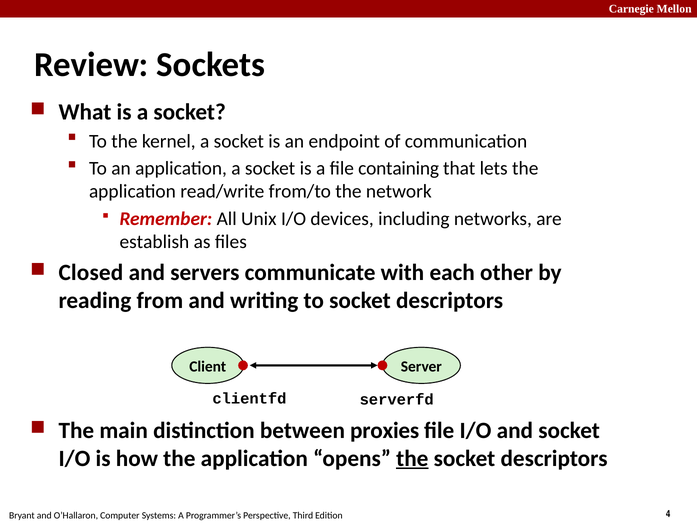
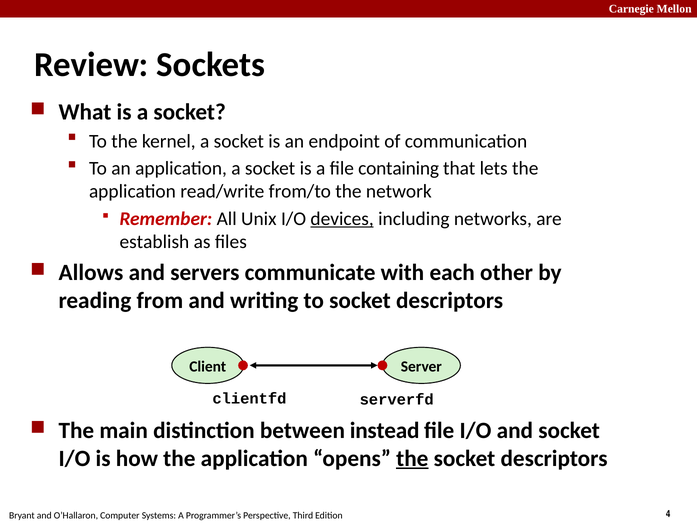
devices underline: none -> present (342, 219)
Closed: Closed -> Allows (91, 272)
proxies: proxies -> instead (385, 430)
